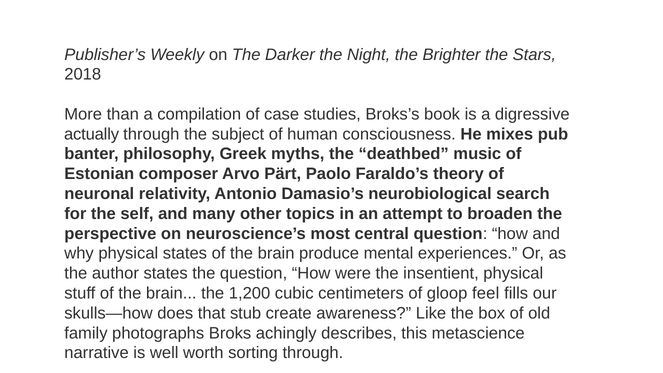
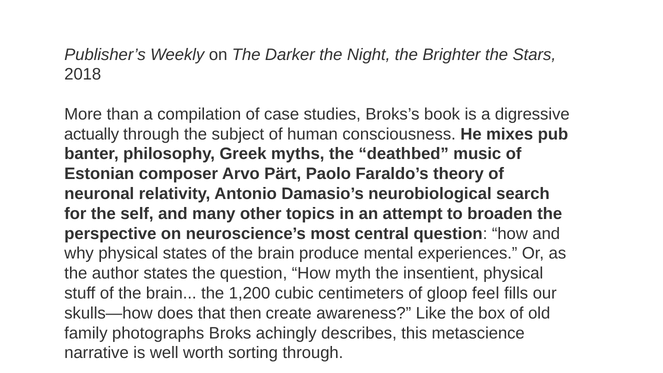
were: were -> myth (353, 273)
stub: stub -> then (246, 313)
